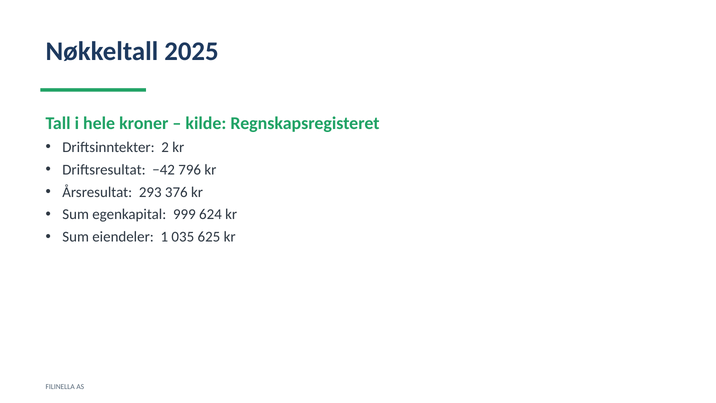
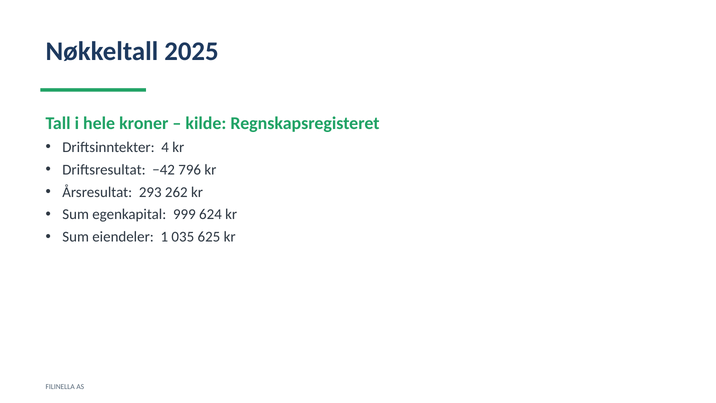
2: 2 -> 4 (165, 147)
376: 376 -> 262 (176, 192)
